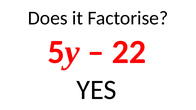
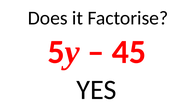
22: 22 -> 45 (129, 52)
